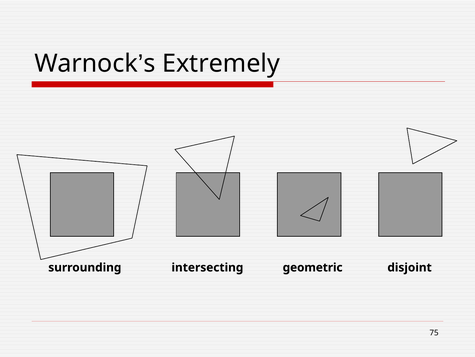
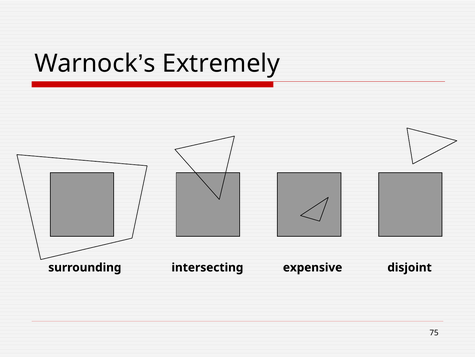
geometric: geometric -> expensive (313, 267)
